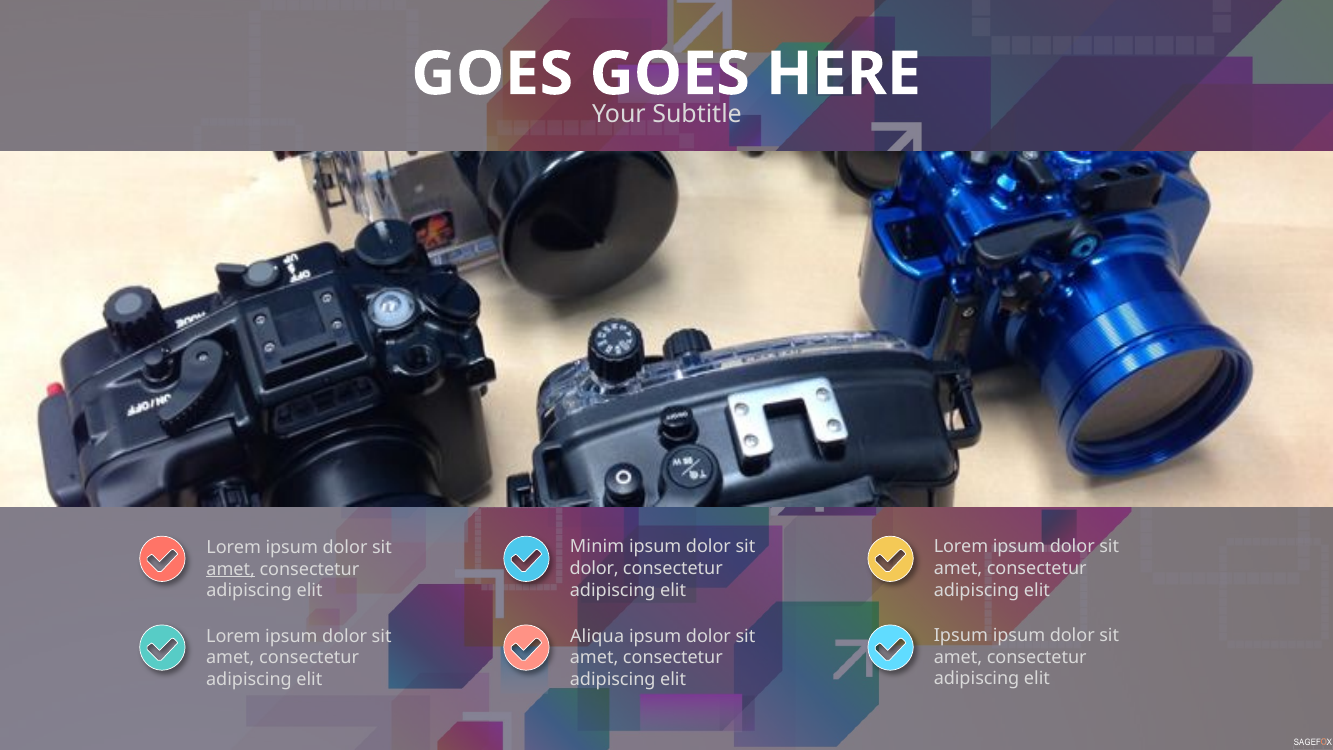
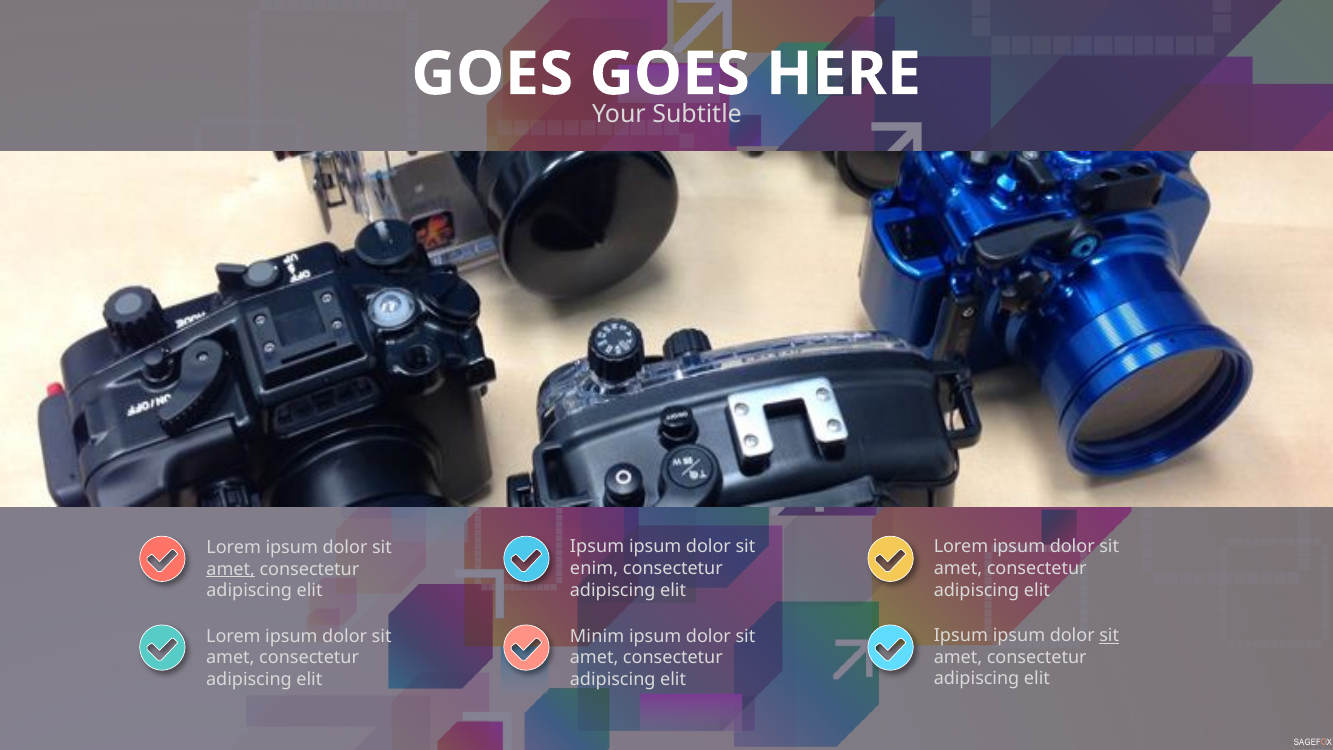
Minim: Minim -> Ipsum (597, 547)
dolor: dolor -> enim (594, 568)
sit underline: none -> present (1109, 635)
Aliqua: Aliqua -> Minim (597, 636)
